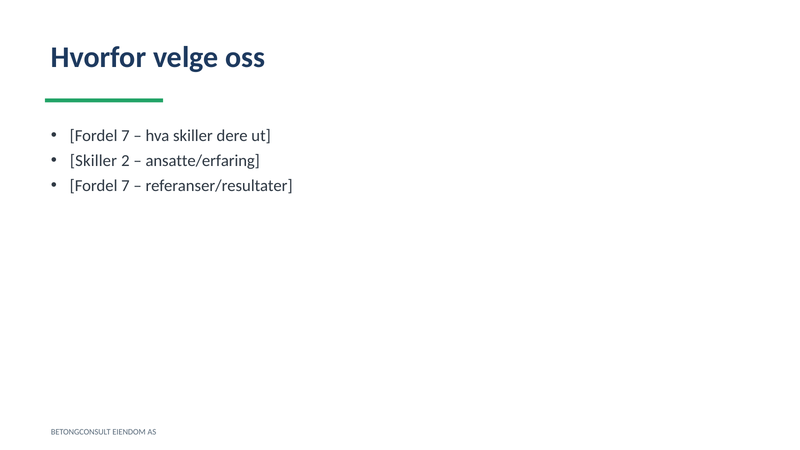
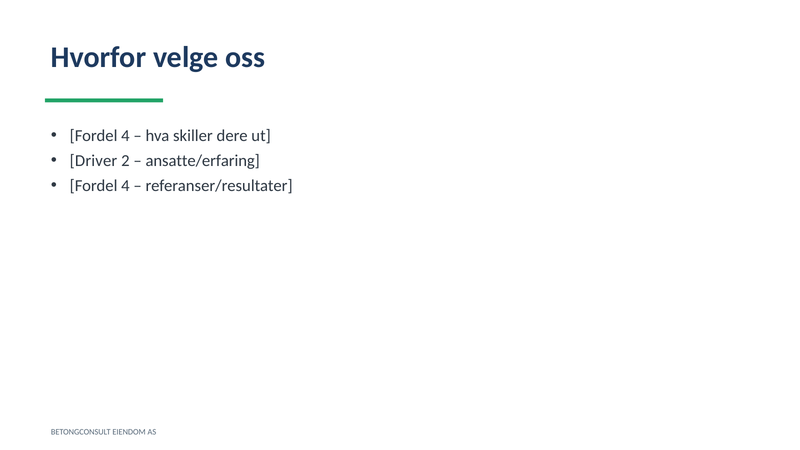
7: 7 -> 4 (125, 135)
Skiller: Skiller -> Driver (93, 161)
7: 7 -> 4 (125, 186)
